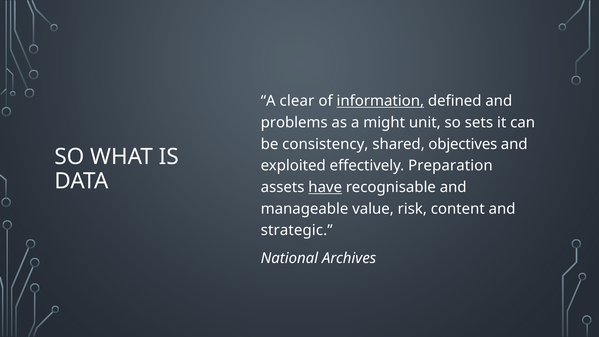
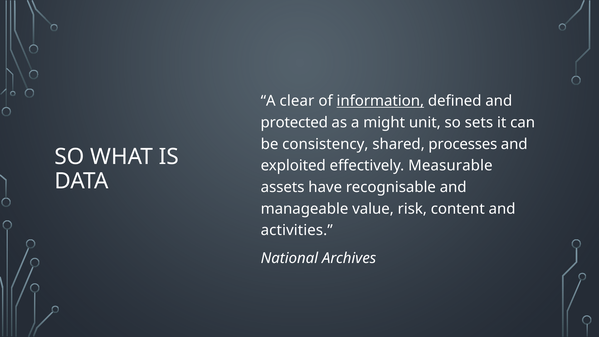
problems: problems -> protected (294, 122)
objectives: objectives -> processes (463, 144)
Preparation: Preparation -> Measurable (450, 166)
have underline: present -> none (325, 187)
strategic: strategic -> activities (297, 230)
